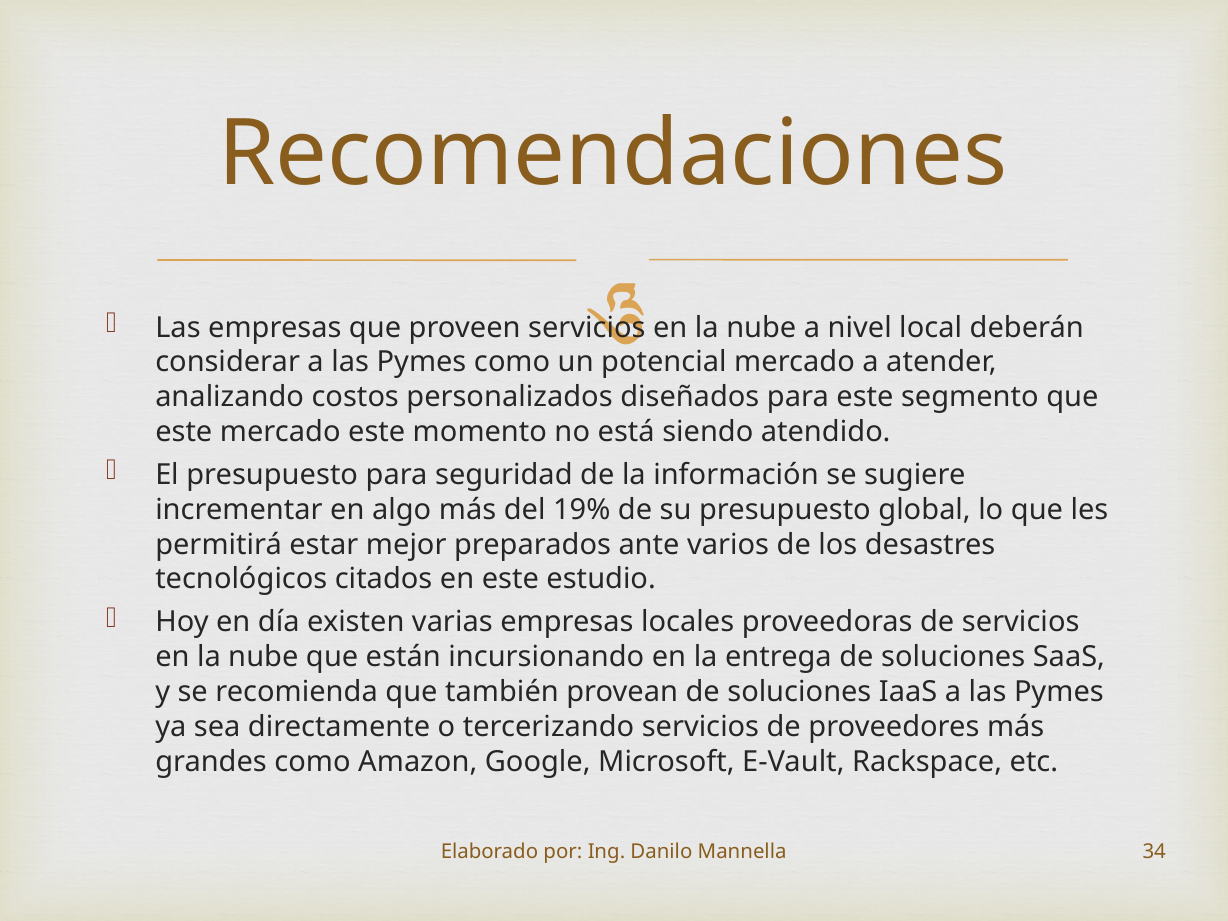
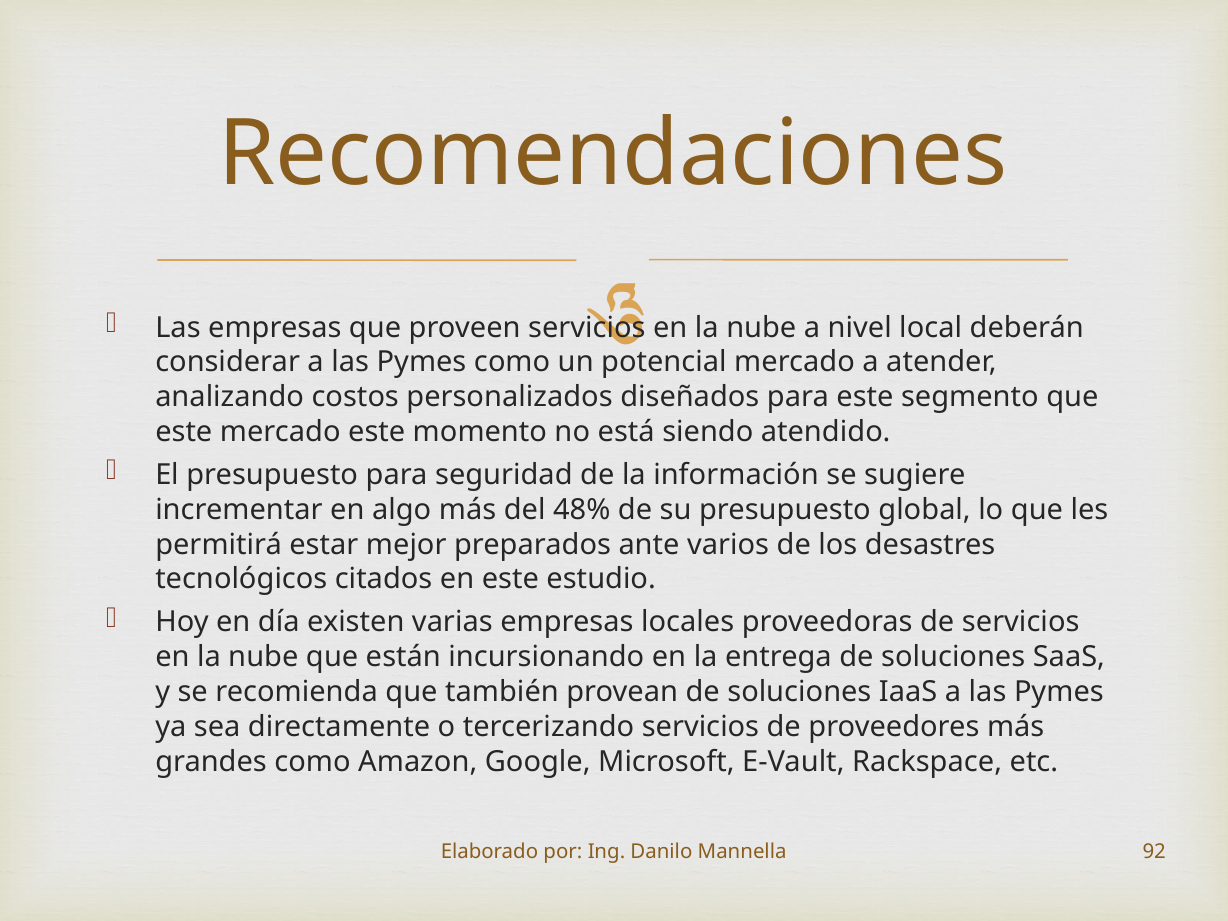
19%: 19% -> 48% (582, 510)
34: 34 -> 92 (1154, 852)
